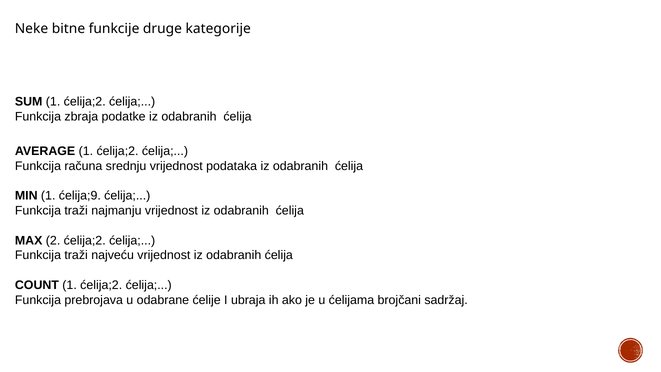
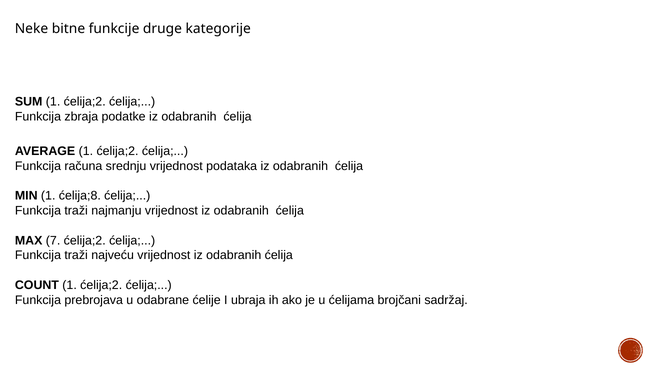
ćelija;9: ćelija;9 -> ćelija;8 (80, 196)
2: 2 -> 7 (53, 240)
